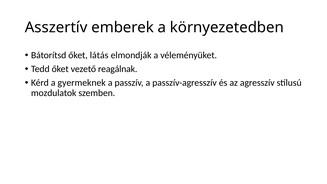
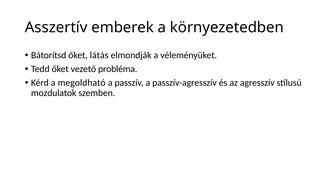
reagálnak: reagálnak -> probléma (118, 69)
gyermeknek: gyermeknek -> megoldható (82, 83)
